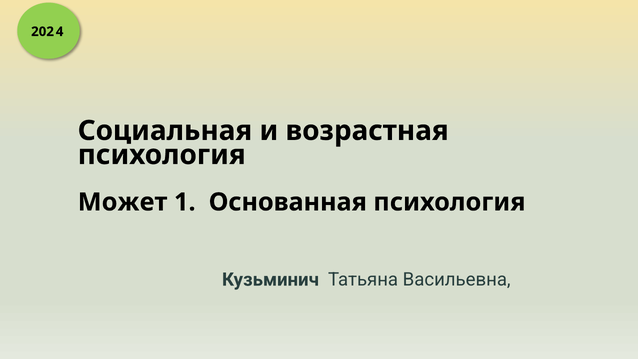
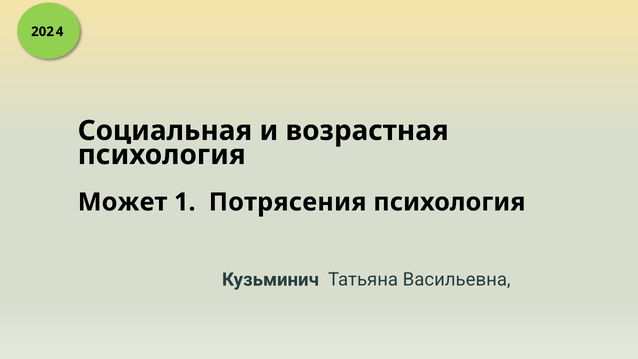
Основанная: Основанная -> Потрясения (288, 202)
